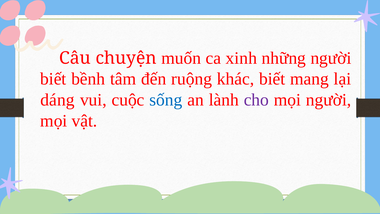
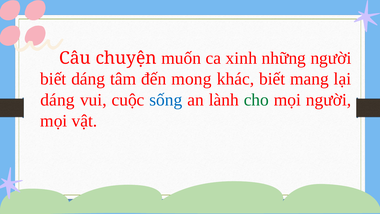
biết bềnh: bềnh -> dáng (88, 79)
ruộng: ruộng -> mong (191, 79)
cho colour: purple -> green (256, 100)
